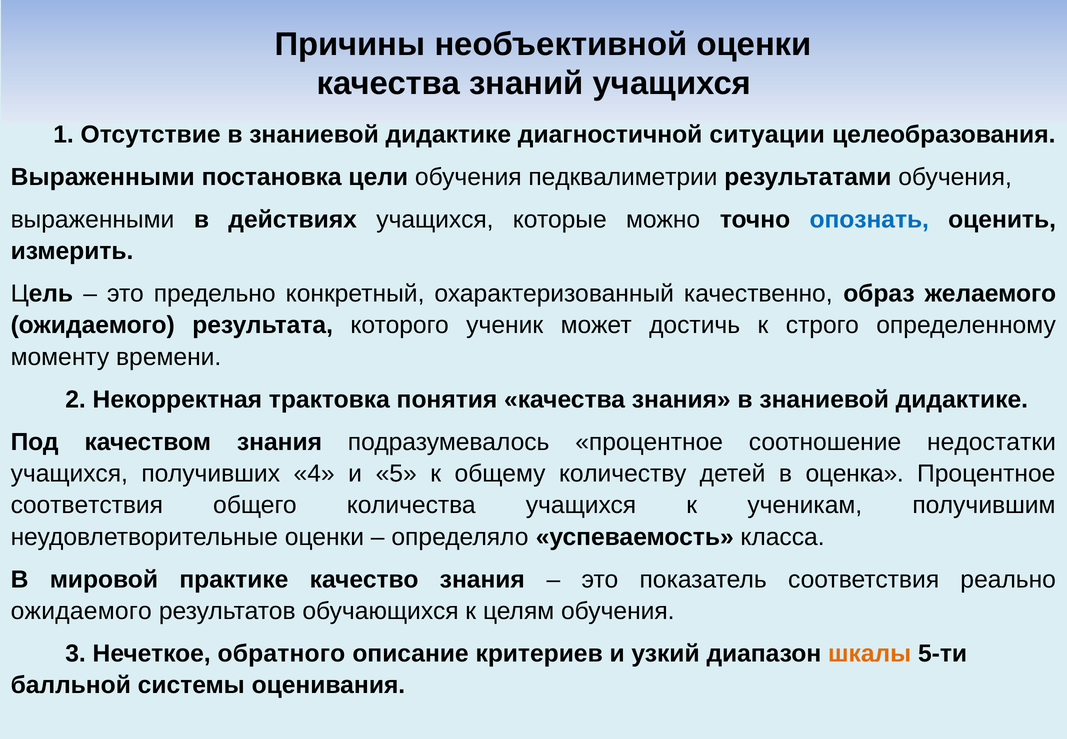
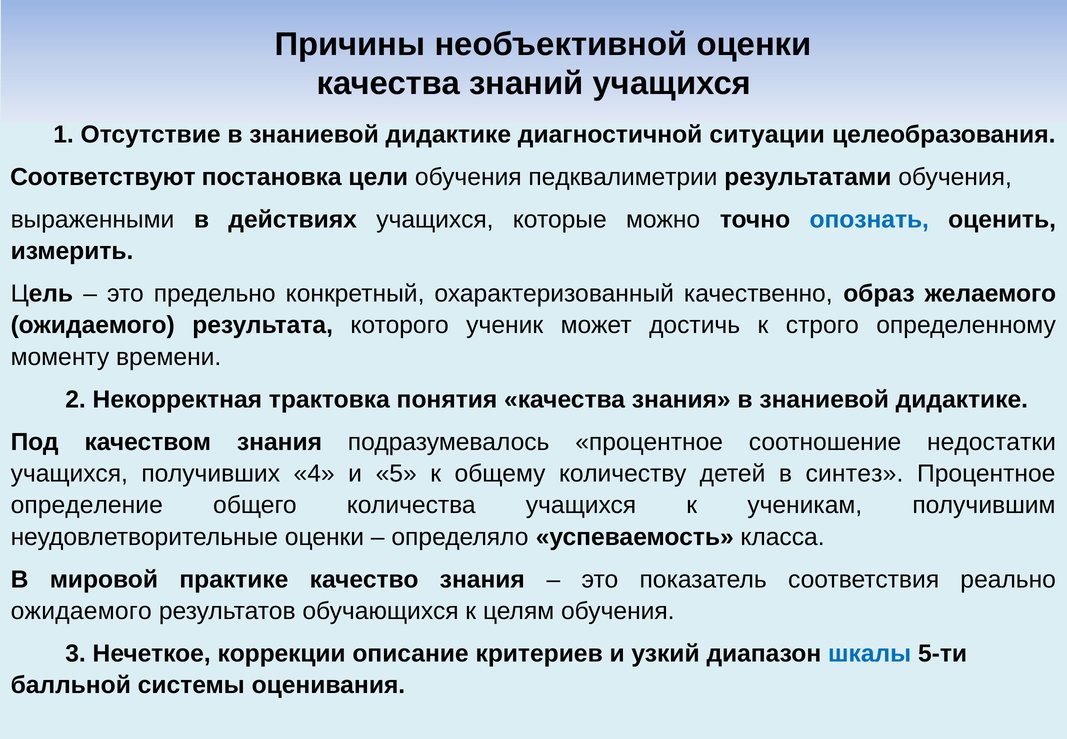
Выраженными: Выраженными -> Соответствуют (103, 177)
оценка: оценка -> синтез (854, 473)
соответствия: соответствия -> определение (87, 505)
обратного: обратного -> коррекции (282, 653)
шкалы colour: orange -> blue (870, 653)
